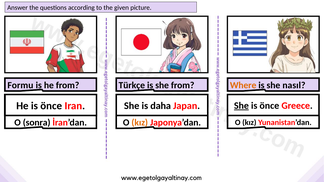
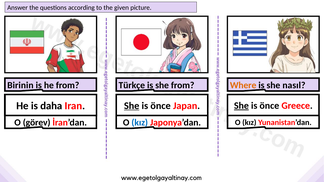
Formu: Formu -> Birinin (20, 85)
He is önce: önce -> daha (51, 106)
She underline: none -> present (132, 106)
daha: daha -> önce (161, 106)
sonra: sonra -> görev (37, 123)
kız colour: orange -> blue (140, 123)
